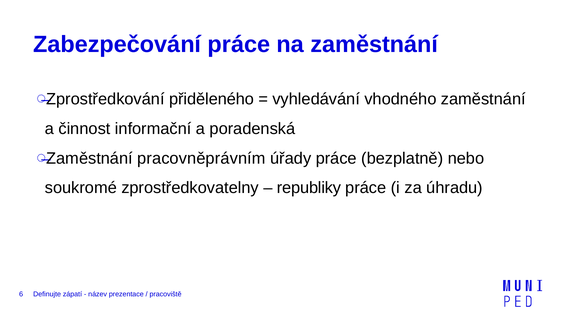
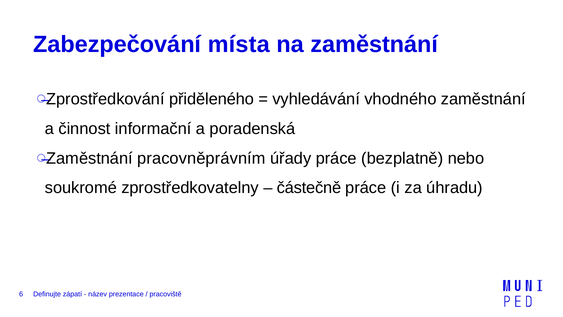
Zabezpečování práce: práce -> místa (239, 44)
republiky: republiky -> částečně (309, 188)
